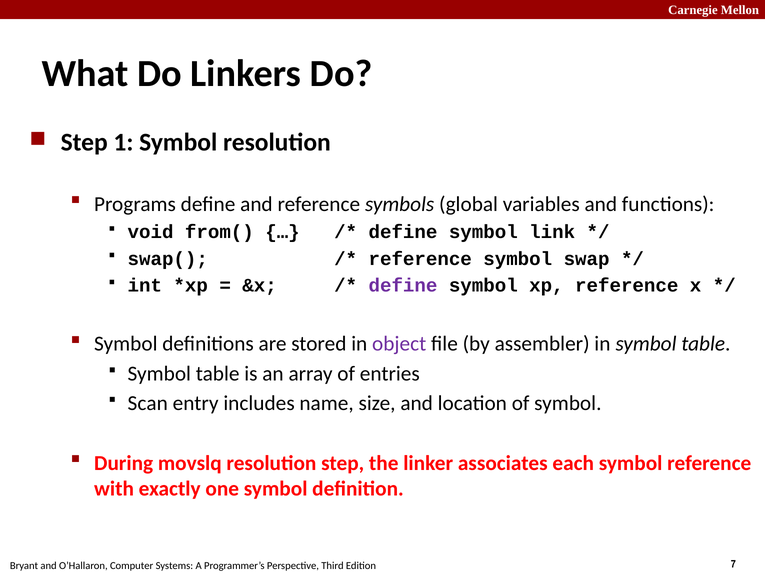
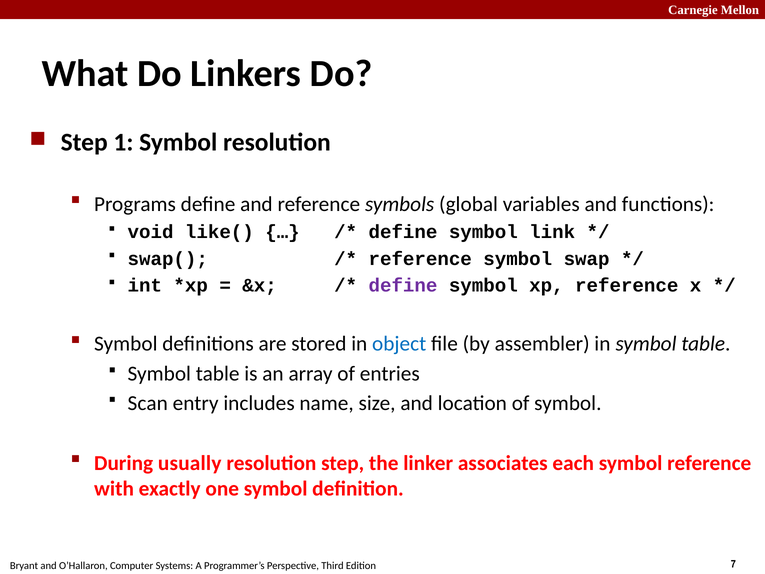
from(: from( -> like( (219, 232)
object colour: purple -> blue (399, 344)
movslq: movslq -> usually (190, 463)
